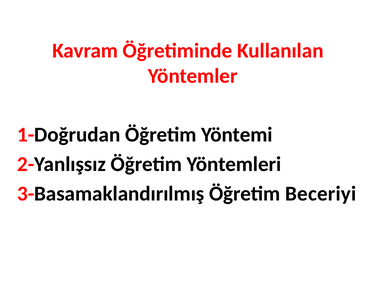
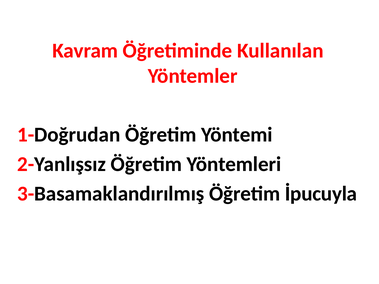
Beceriyi: Beceriyi -> İpucuyla (321, 194)
